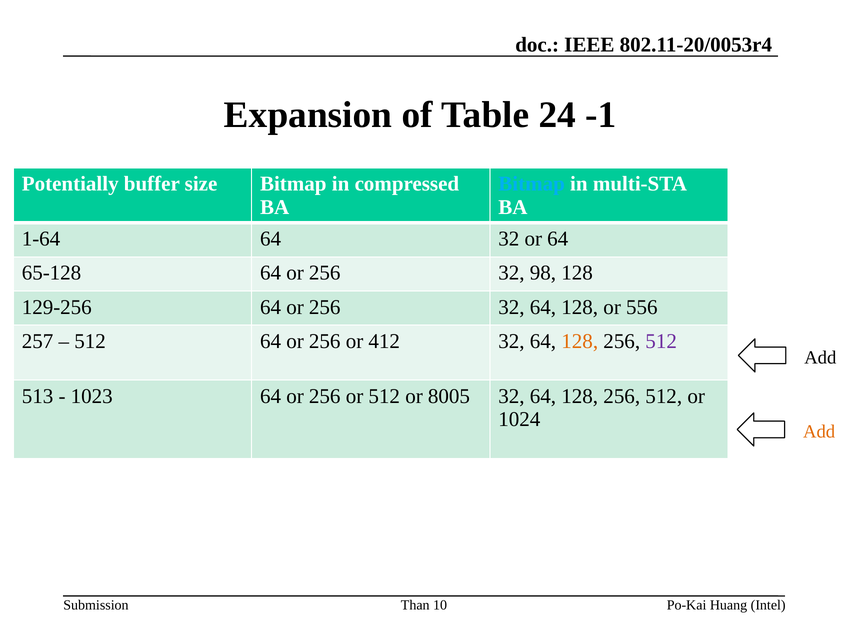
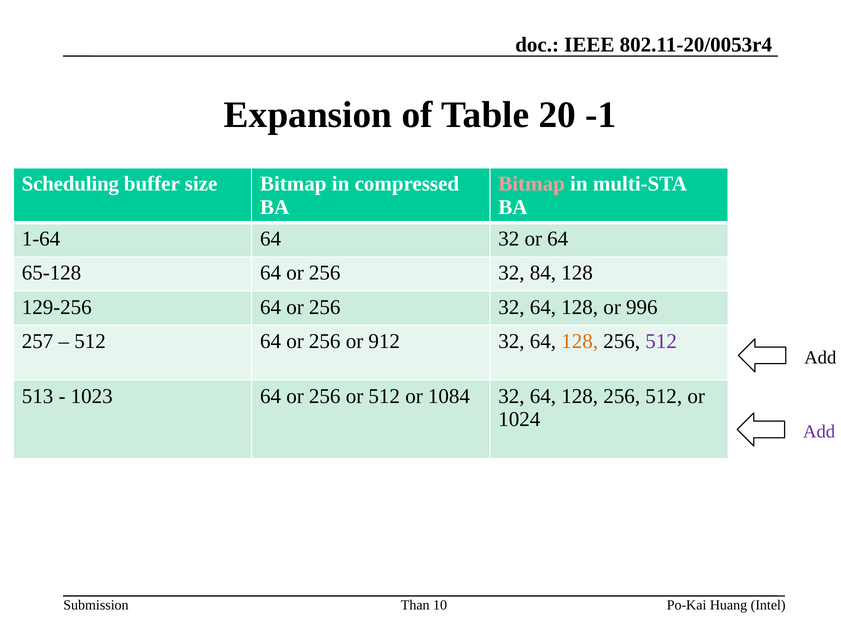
24: 24 -> 20 (557, 115)
Potentially: Potentially -> Scheduling (70, 184)
Bitmap colour: light blue -> pink (532, 184)
98: 98 -> 84 (543, 273)
556: 556 -> 996 (642, 307)
412: 412 -> 912 (384, 341)
8005: 8005 -> 1084 (449, 396)
Add colour: orange -> purple (819, 431)
